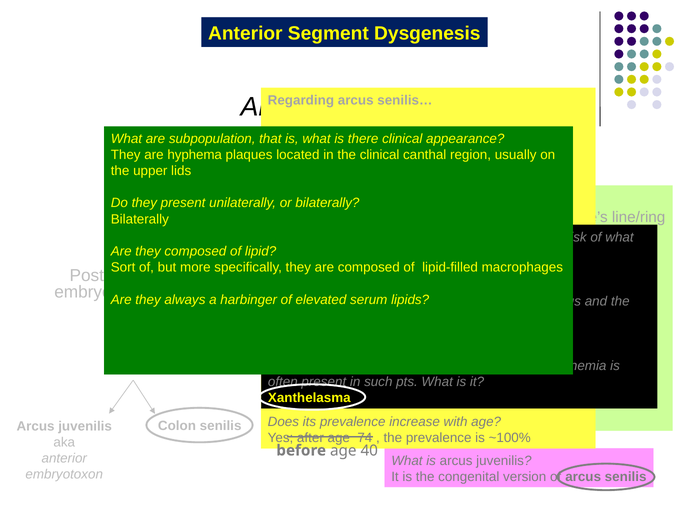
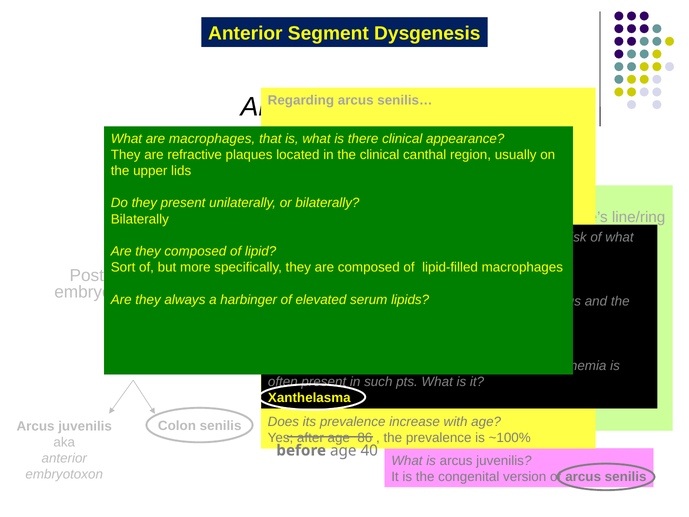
are subpopulation: subpopulation -> macrophages (212, 139)
hyphema: hyphema -> refractive (195, 155)
74: 74 -> 86 (365, 438)
